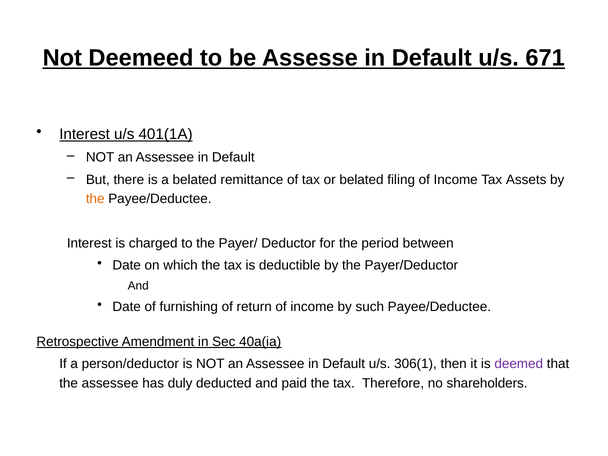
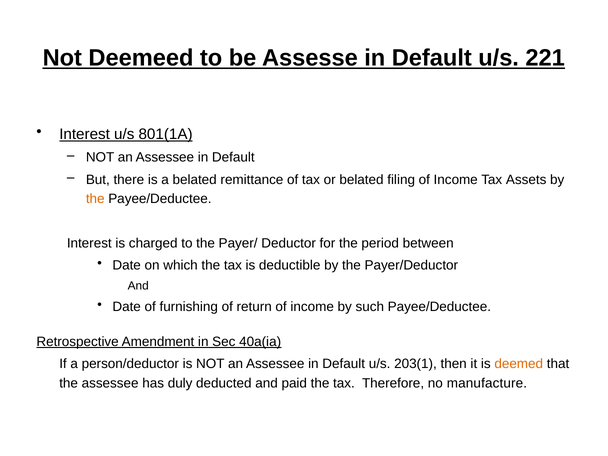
671: 671 -> 221 (545, 58)
401(1A: 401(1A -> 801(1A (166, 134)
306(1: 306(1 -> 203(1 (415, 364)
deemed colour: purple -> orange (519, 364)
shareholders: shareholders -> manufacture (487, 383)
